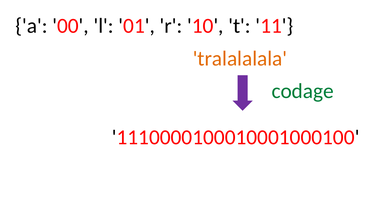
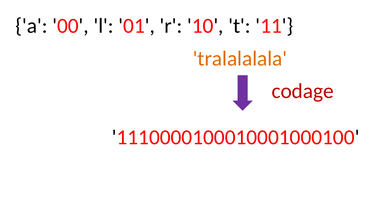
codage colour: green -> red (303, 91)
